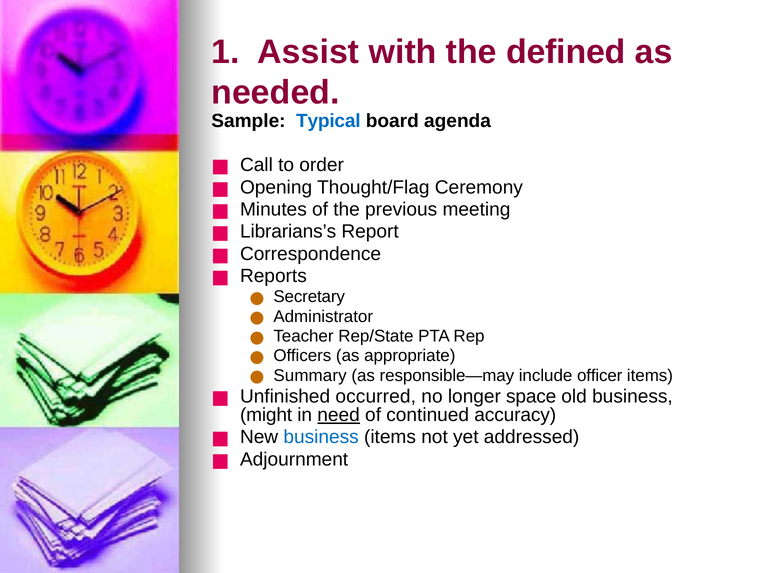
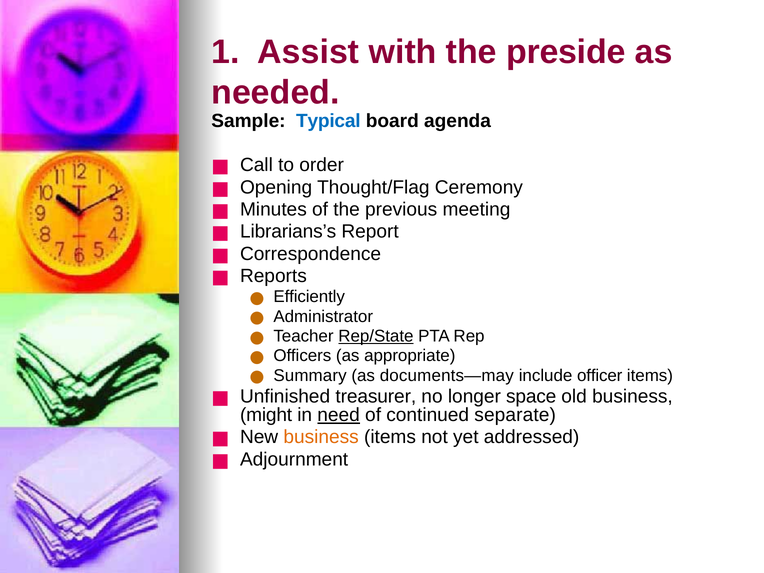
defined: defined -> preside (566, 52)
Secretary: Secretary -> Efficiently (309, 297)
Rep/State underline: none -> present (376, 336)
responsible—may: responsible—may -> documents—may (447, 376)
occurred: occurred -> treasurer (376, 397)
accuracy: accuracy -> separate (515, 415)
business colour: blue -> orange (321, 437)
